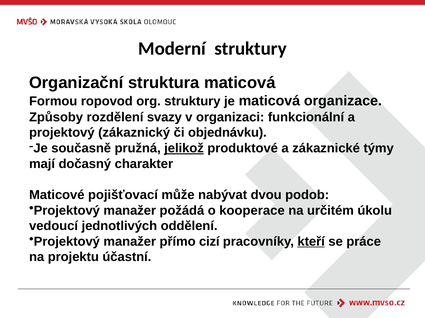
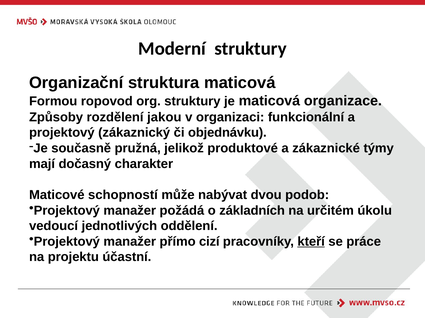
svazy: svazy -> jakou (164, 117)
jelikož underline: present -> none (184, 149)
pojišťovací: pojišťovací -> schopností (123, 195)
kooperace: kooperace -> základních (252, 211)
